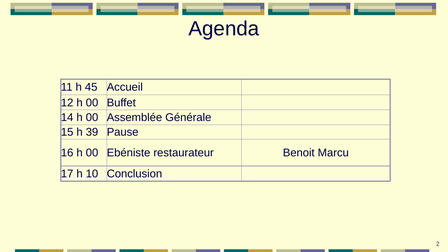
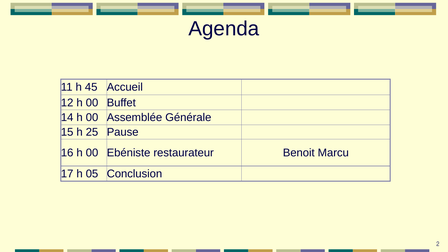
39: 39 -> 25 (92, 132)
10: 10 -> 05 (92, 174)
